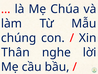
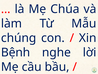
Thân: Thân -> Bệnh (16, 52)
